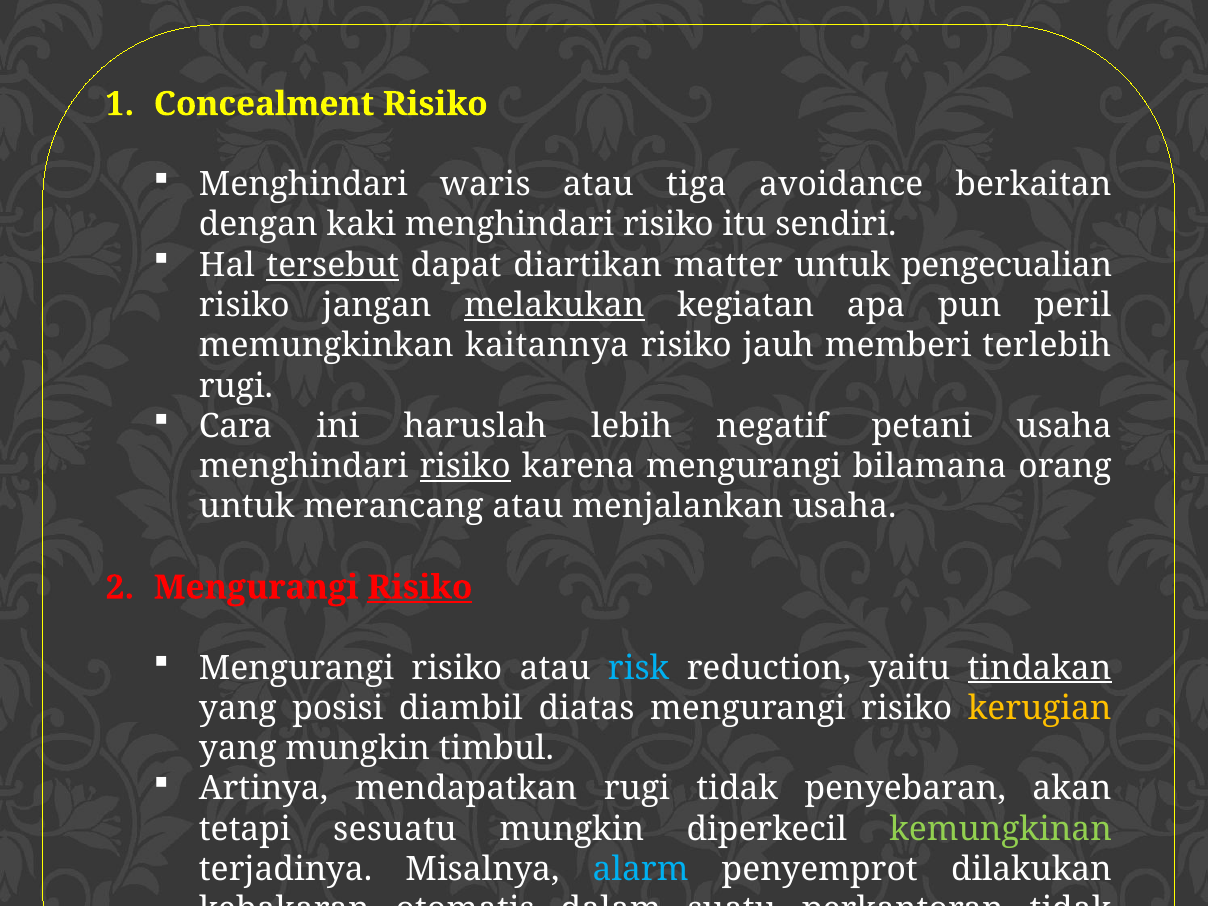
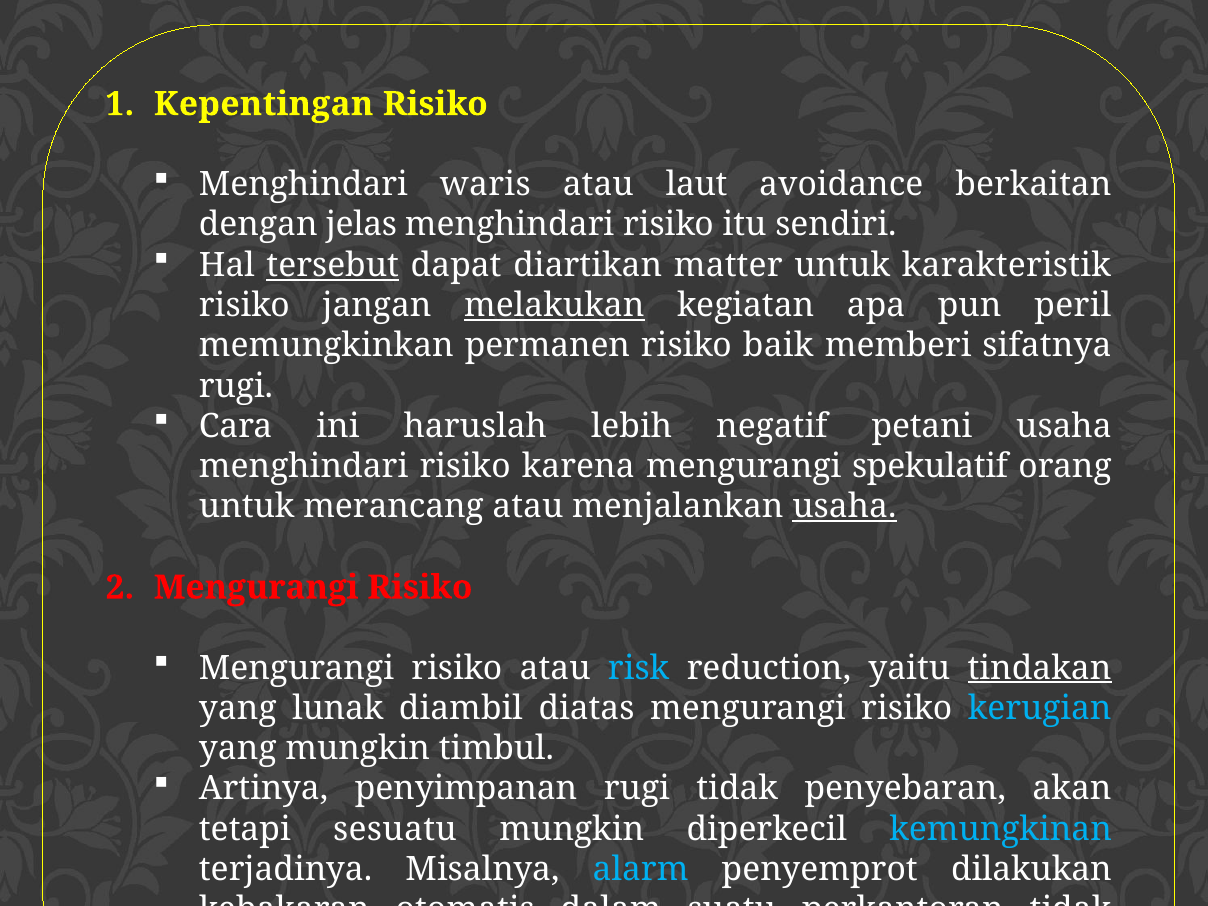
Concealment: Concealment -> Kepentingan (264, 104)
tiga: tiga -> laut (697, 185)
kaki: kaki -> jelas (362, 225)
pengecualian: pengecualian -> karakteristik (1006, 265)
kaitannya: kaitannya -> permanen (547, 346)
jauh: jauh -> baik (778, 346)
terlebih: terlebih -> sifatnya (1047, 346)
risiko underline: present -> none (465, 467)
bilamana: bilamana -> spekulatif (930, 467)
usaha underline: none -> present (844, 507)
Risiko underline: present -> none (420, 587)
posisi: posisi -> lunak (338, 708)
kerugian colour: yellow -> light blue (1040, 708)
mendapatkan: mendapatkan -> penyimpanan (466, 789)
kemungkinan colour: light green -> light blue (1001, 829)
